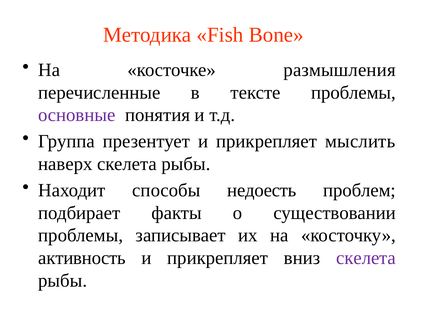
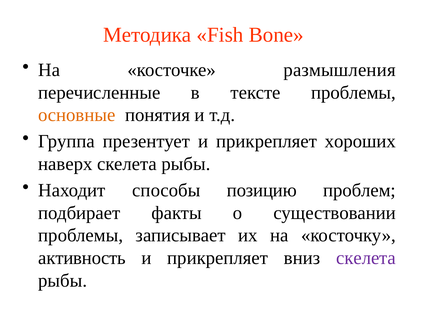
основные colour: purple -> orange (77, 115)
мыслить: мыслить -> хороших (360, 141)
недоесть: недоесть -> позицию (262, 190)
